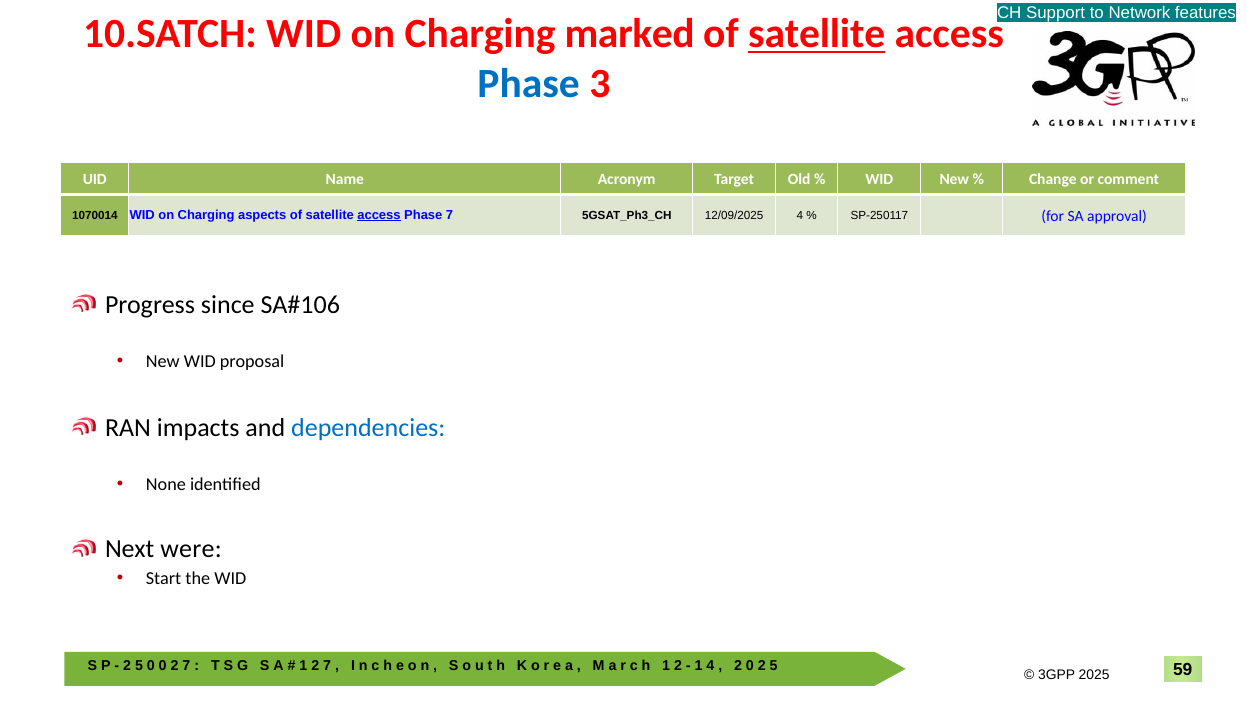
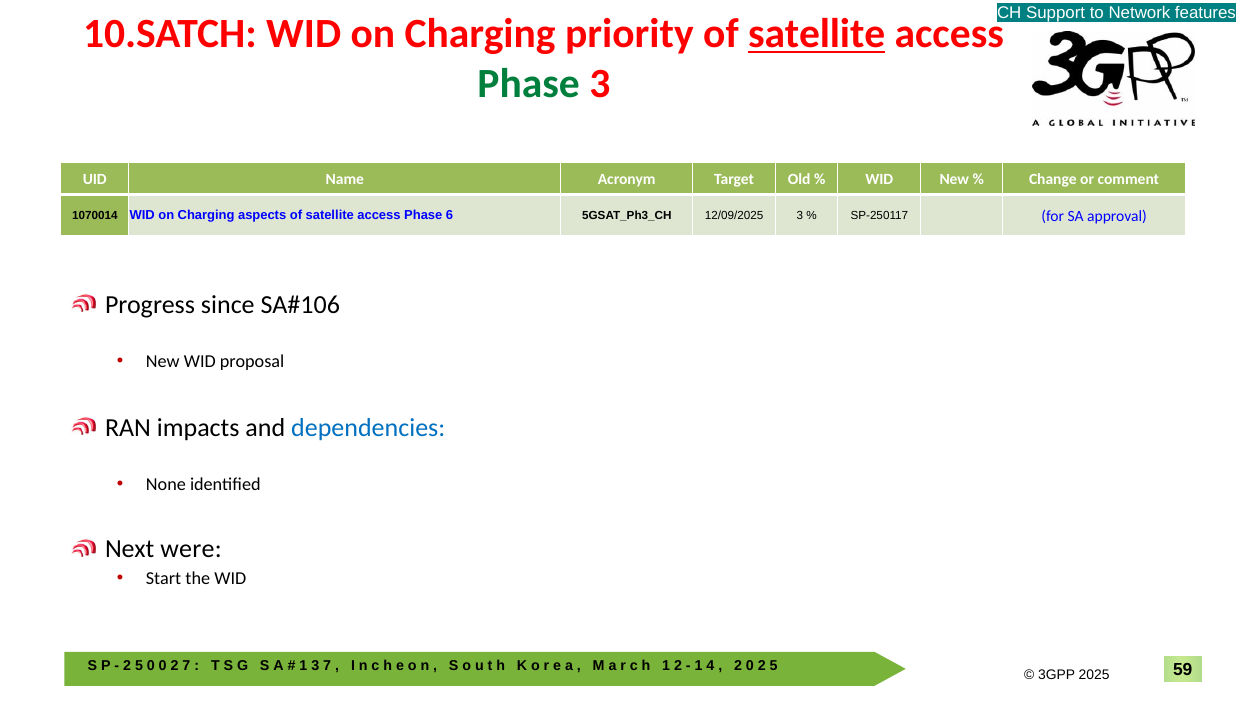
marked: marked -> priority (629, 34)
Phase colour: blue -> green (529, 84)
access underline: present -> none (379, 215)
Phase 7: 7 -> 6 (450, 215)
12/09/2025 4: 4 -> 3 (800, 215)
2: 2 -> 3 (315, 666)
